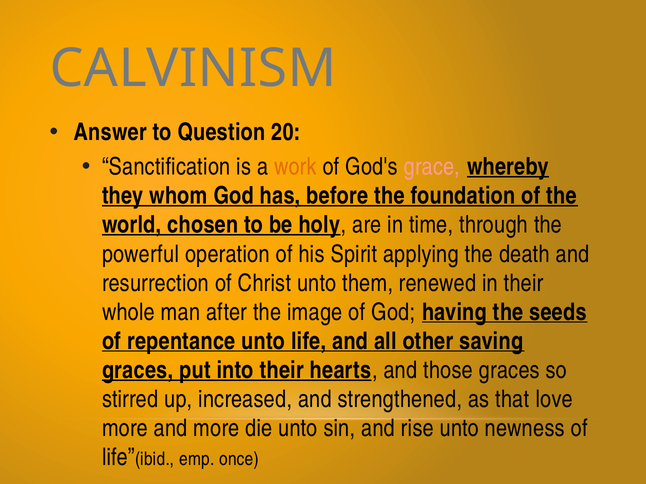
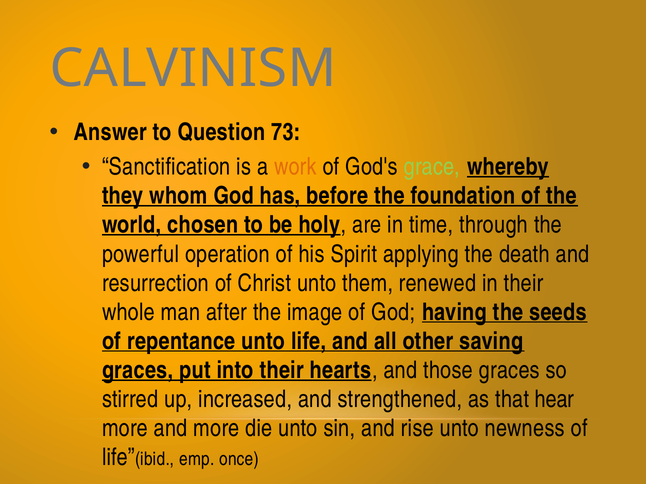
20: 20 -> 73 (286, 133)
grace colour: pink -> light green (432, 167)
love: love -> hear (554, 400)
